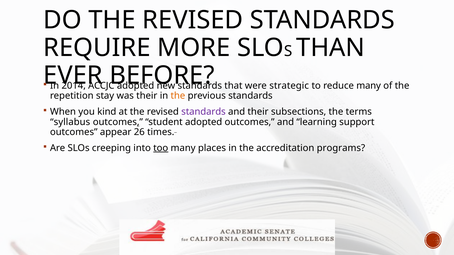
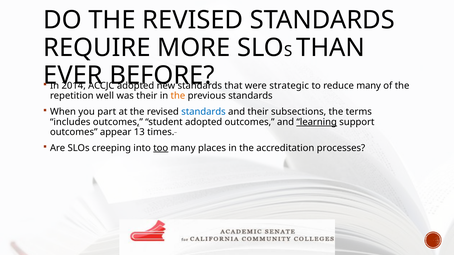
stay: stay -> well (105, 96)
kind: kind -> part (107, 112)
standards colour: purple -> blue (204, 112)
syllabus: syllabus -> includes (70, 122)
learning underline: none -> present (317, 122)
26: 26 -> 13 (139, 132)
programs: programs -> processes (341, 148)
